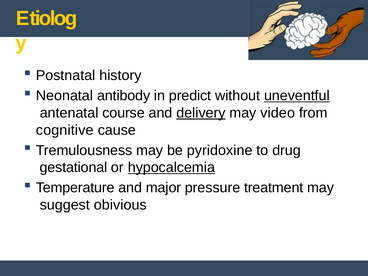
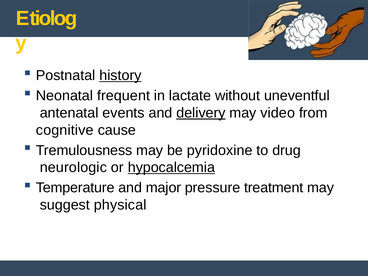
history underline: none -> present (120, 75)
antibody: antibody -> frequent (124, 96)
predict: predict -> lactate (190, 96)
uneventful underline: present -> none (297, 96)
course: course -> events (124, 113)
gestational: gestational -> neurologic (73, 167)
obivious: obivious -> physical (120, 205)
